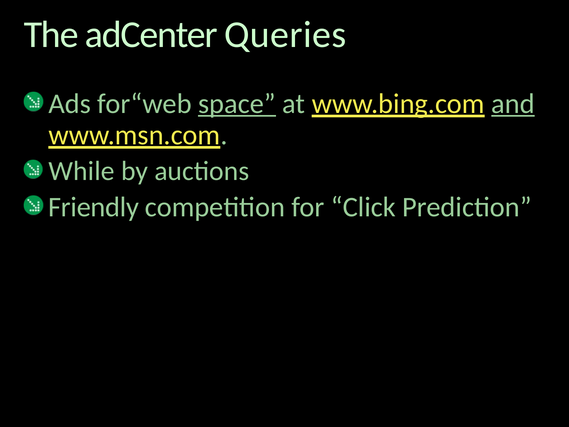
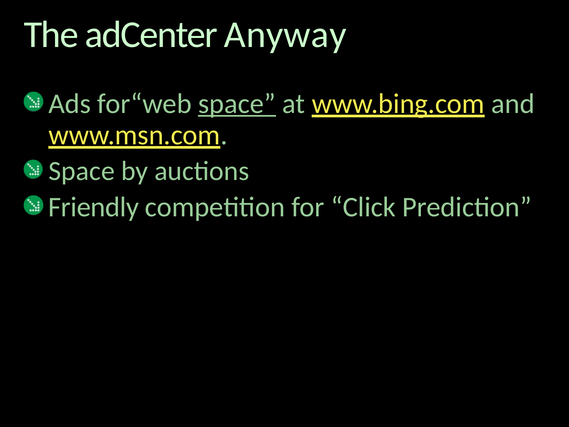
Queries: Queries -> Anyway (285, 35)
and underline: present -> none (513, 104)
While: While -> Space (82, 171)
